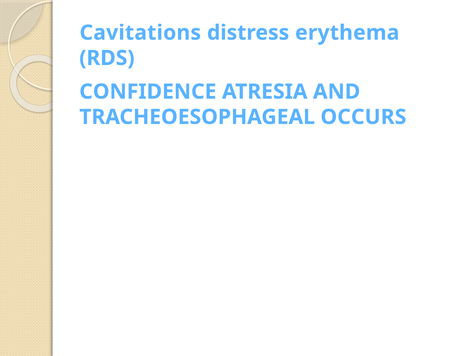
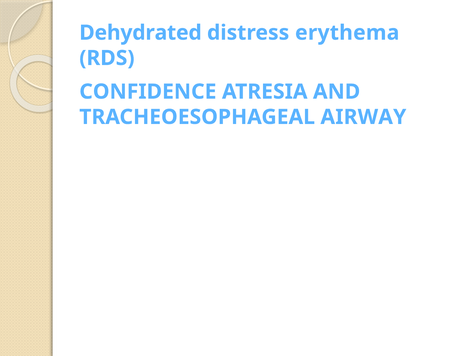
Cavitations: Cavitations -> Dehydrated (141, 33)
OCCURS: OCCURS -> AIRWAY (363, 117)
